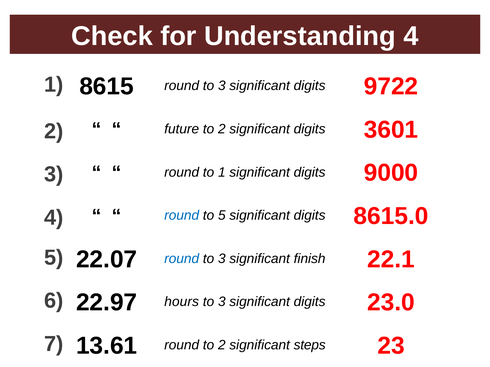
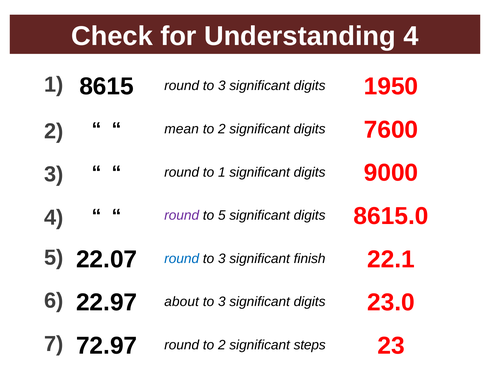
9722: 9722 -> 1950 (391, 87)
3601: 3601 -> 7600 (391, 130)
future: future -> mean (182, 129)
round colour: blue -> purple (182, 216)
hours: hours -> about (182, 302)
13.61: 13.61 -> 72.97 (107, 346)
